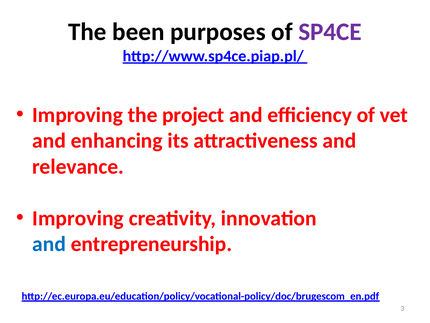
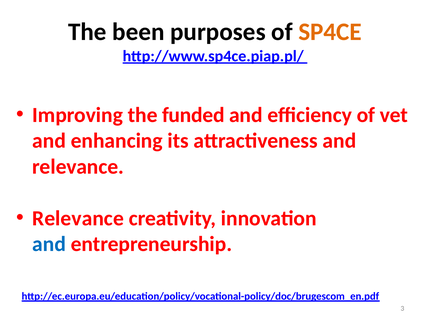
SP4CE colour: purple -> orange (330, 32)
project: project -> funded (193, 115)
Improving: Improving -> Relevance (78, 218)
